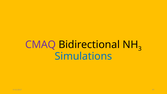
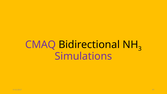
Simulations colour: blue -> purple (83, 56)
